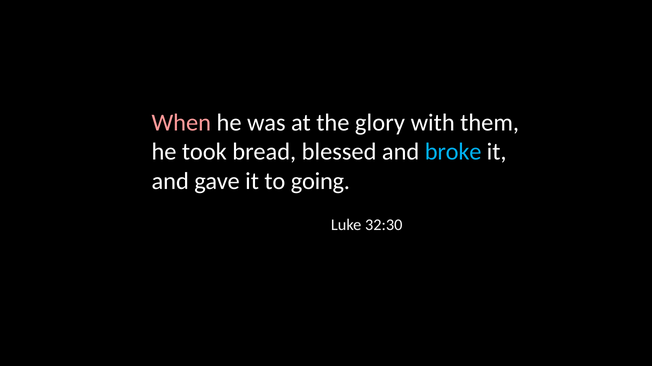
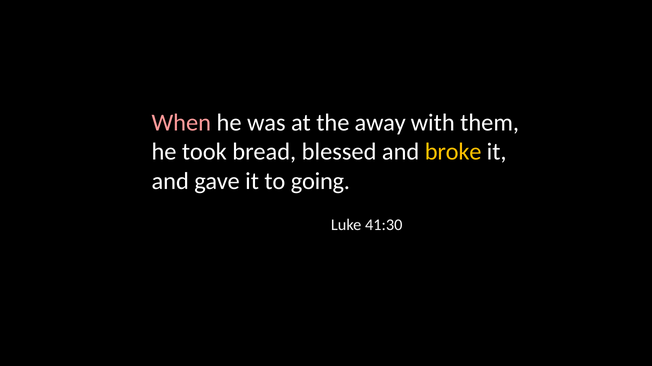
glory: glory -> away (380, 123)
broke colour: light blue -> yellow (453, 152)
32:30: 32:30 -> 41:30 (384, 225)
